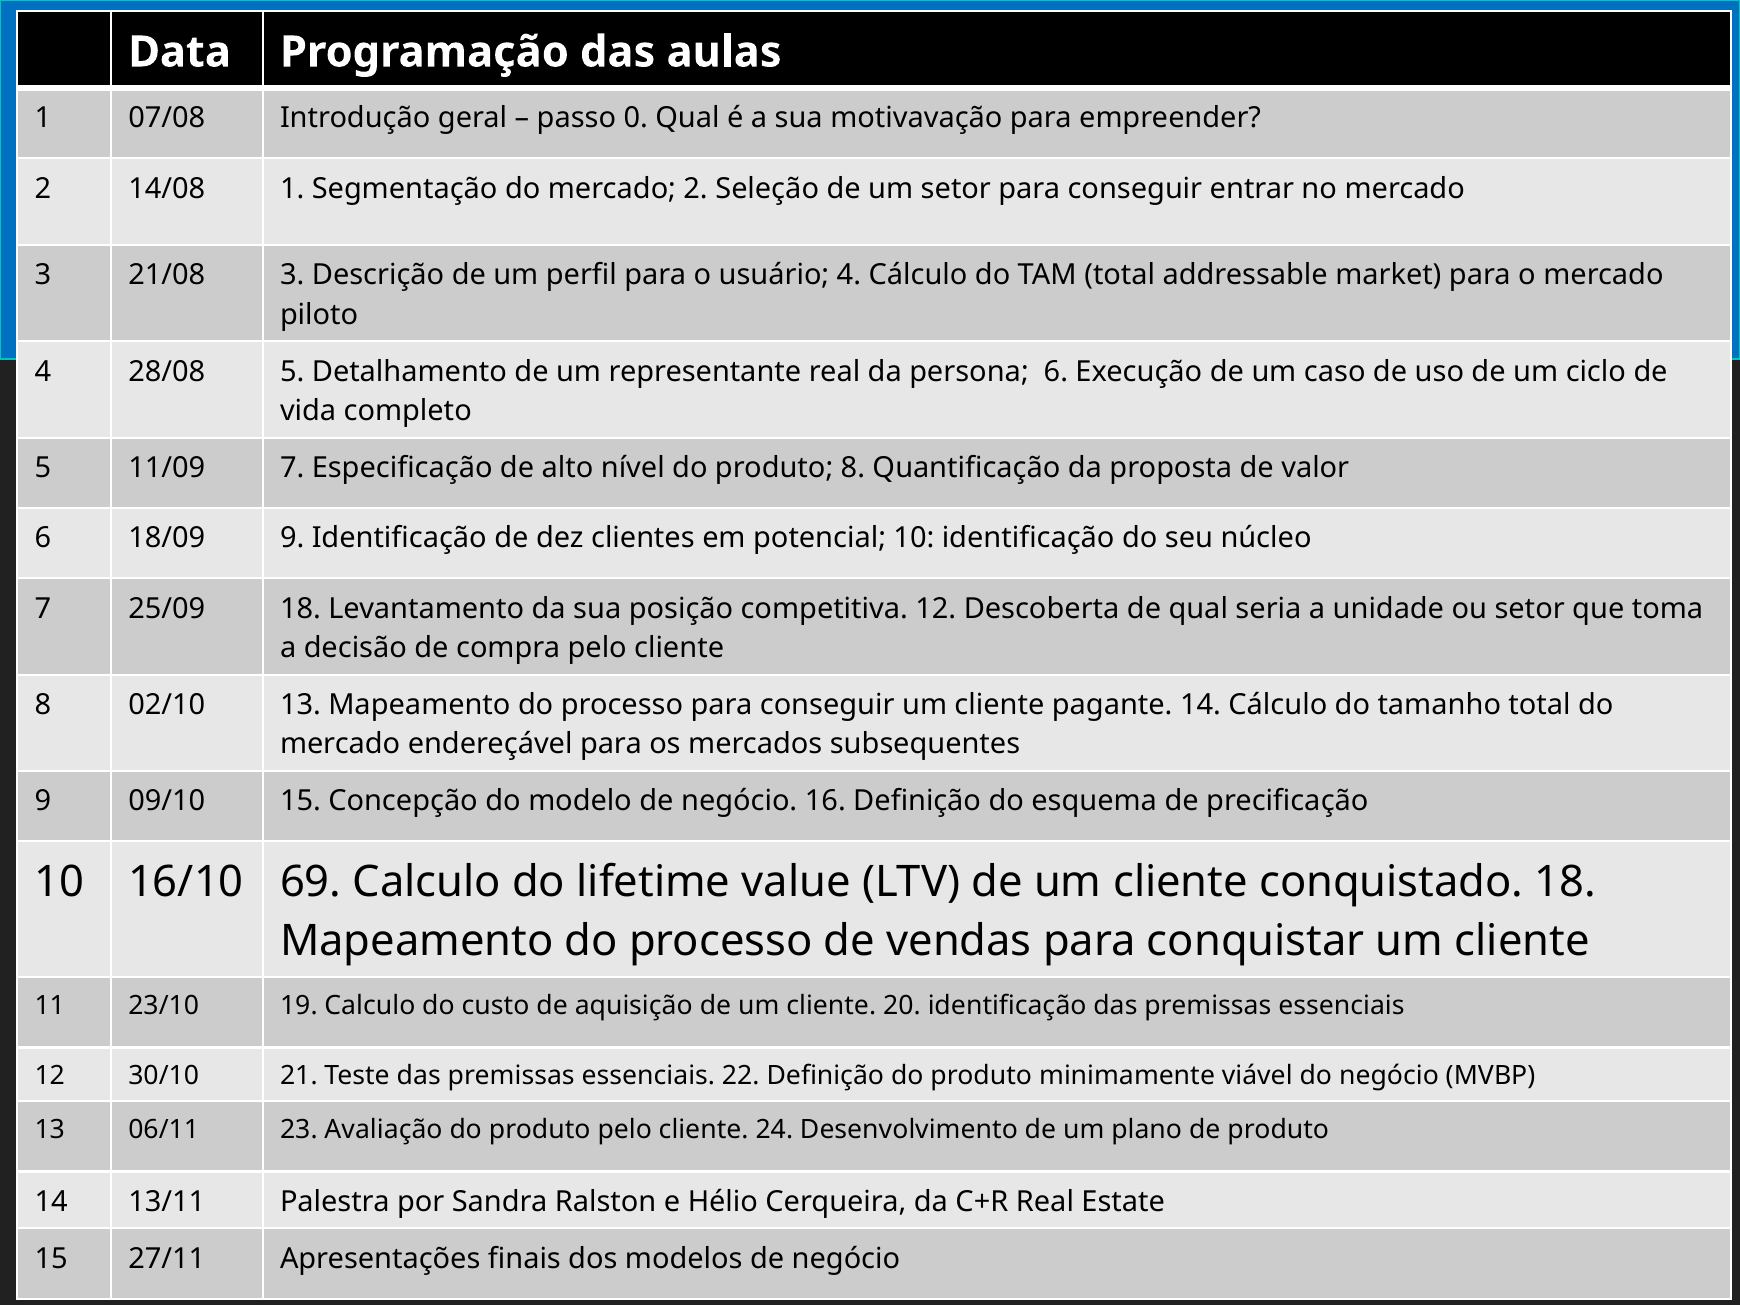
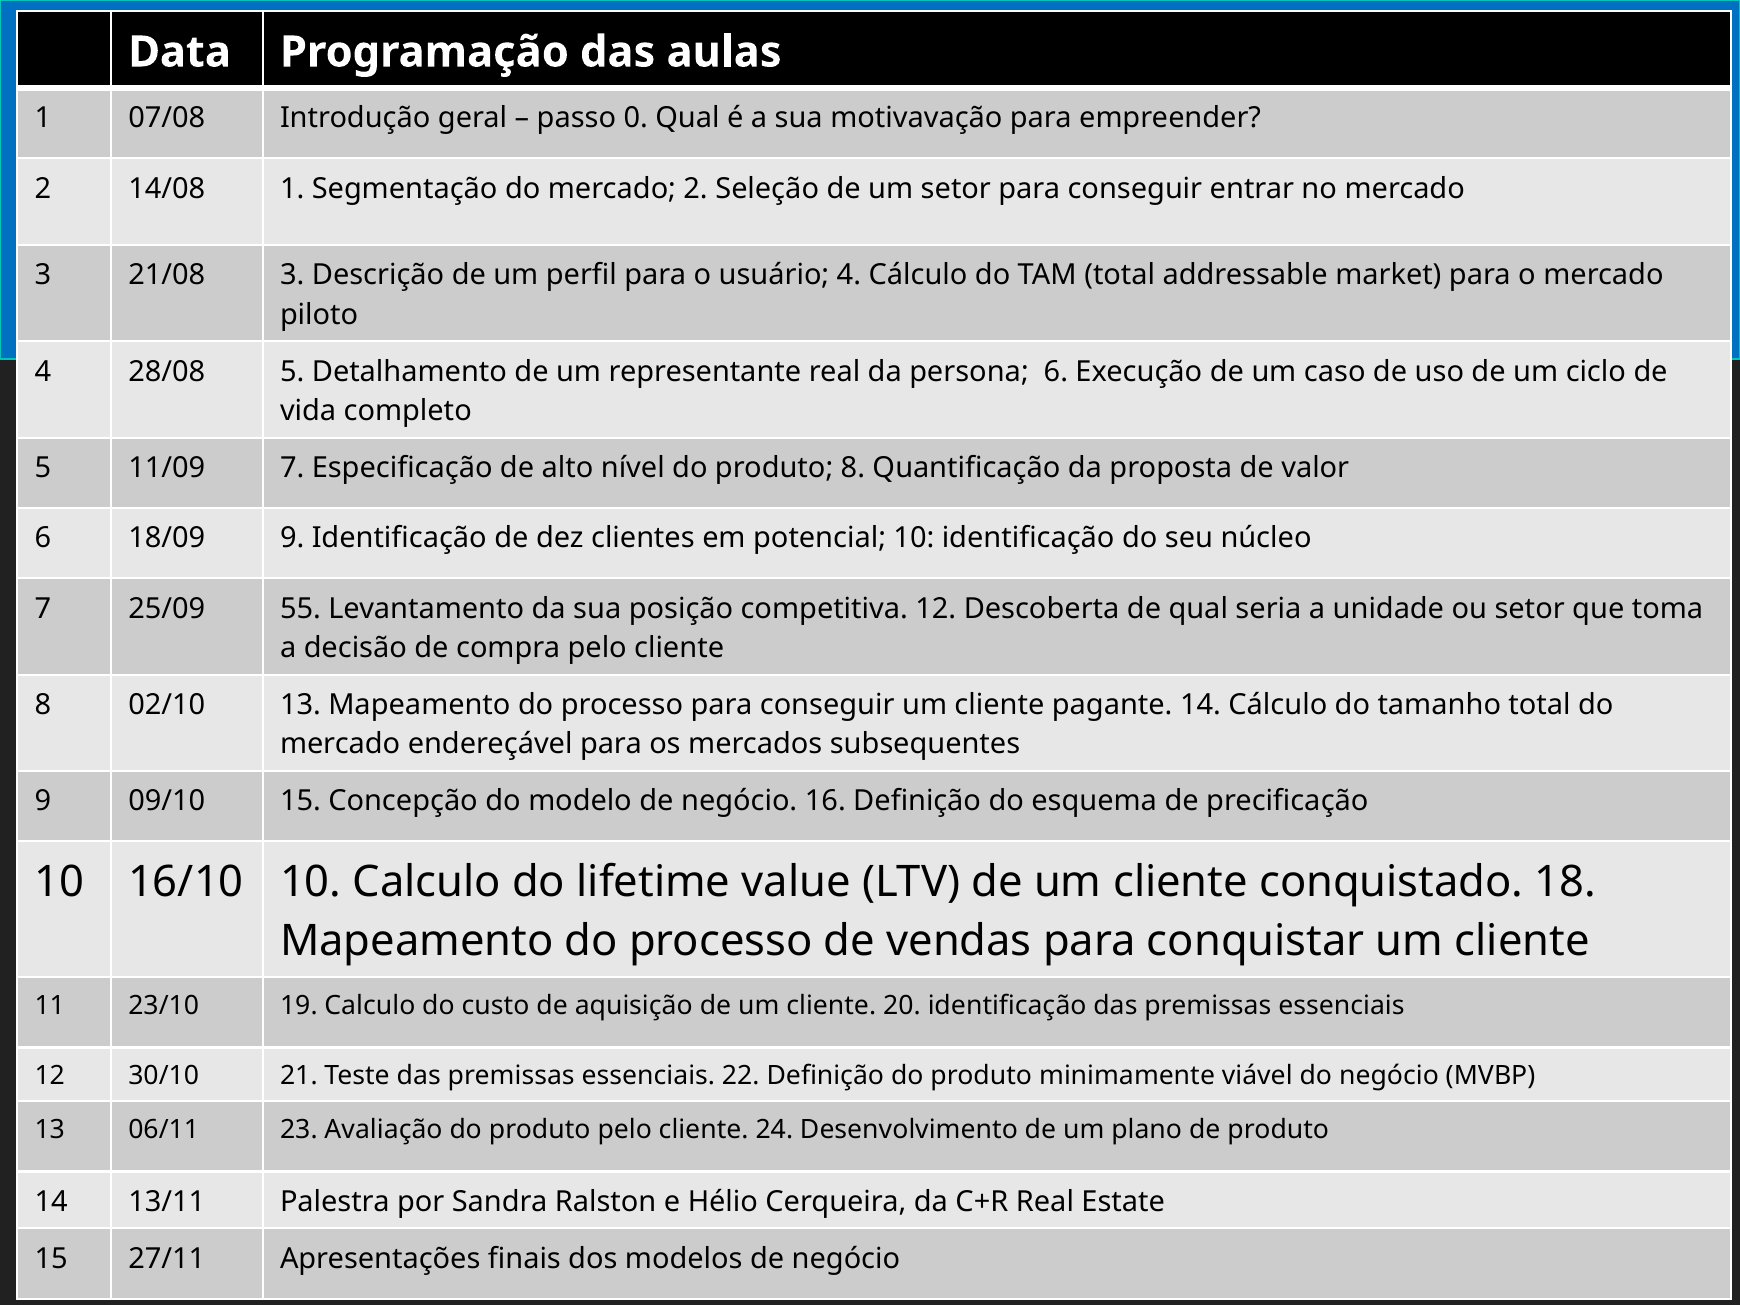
25/09 18: 18 -> 55 (300, 608)
16/10 69: 69 -> 10 (311, 882)
